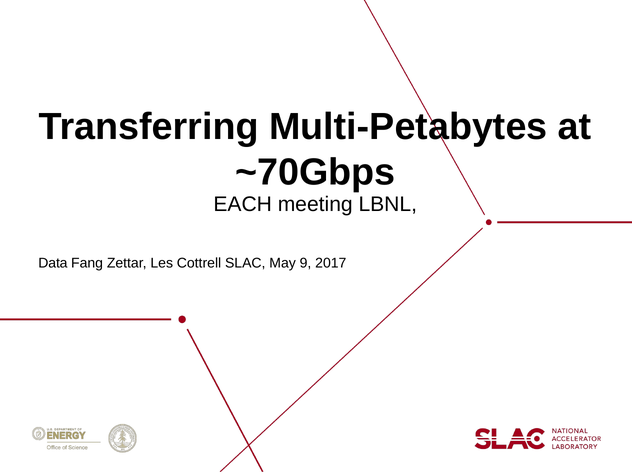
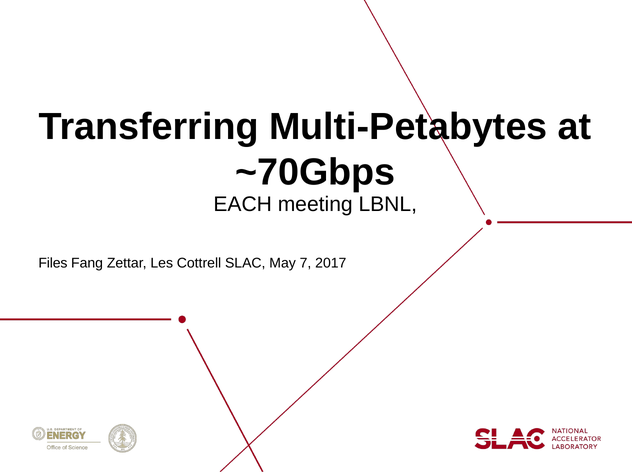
Data: Data -> Files (53, 263)
9: 9 -> 7 (306, 263)
